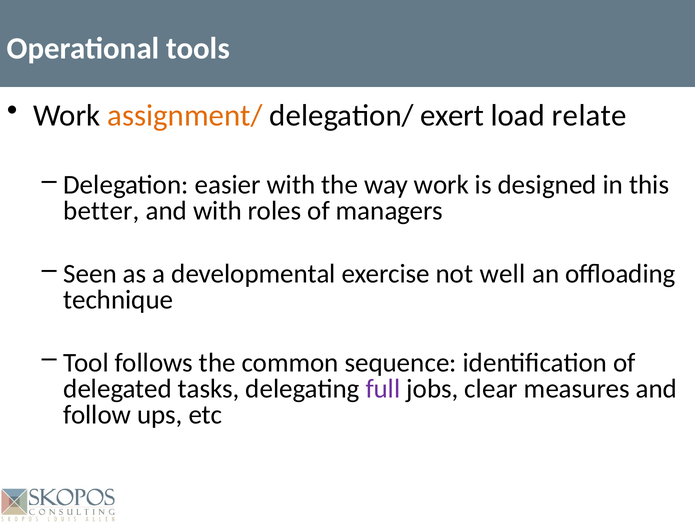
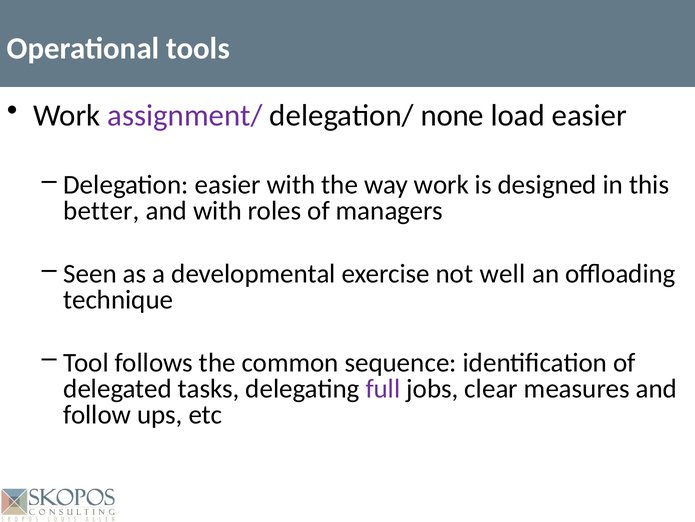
assignment/ colour: orange -> purple (185, 115)
exert: exert -> none (452, 115)
load relate: relate -> easier (589, 115)
